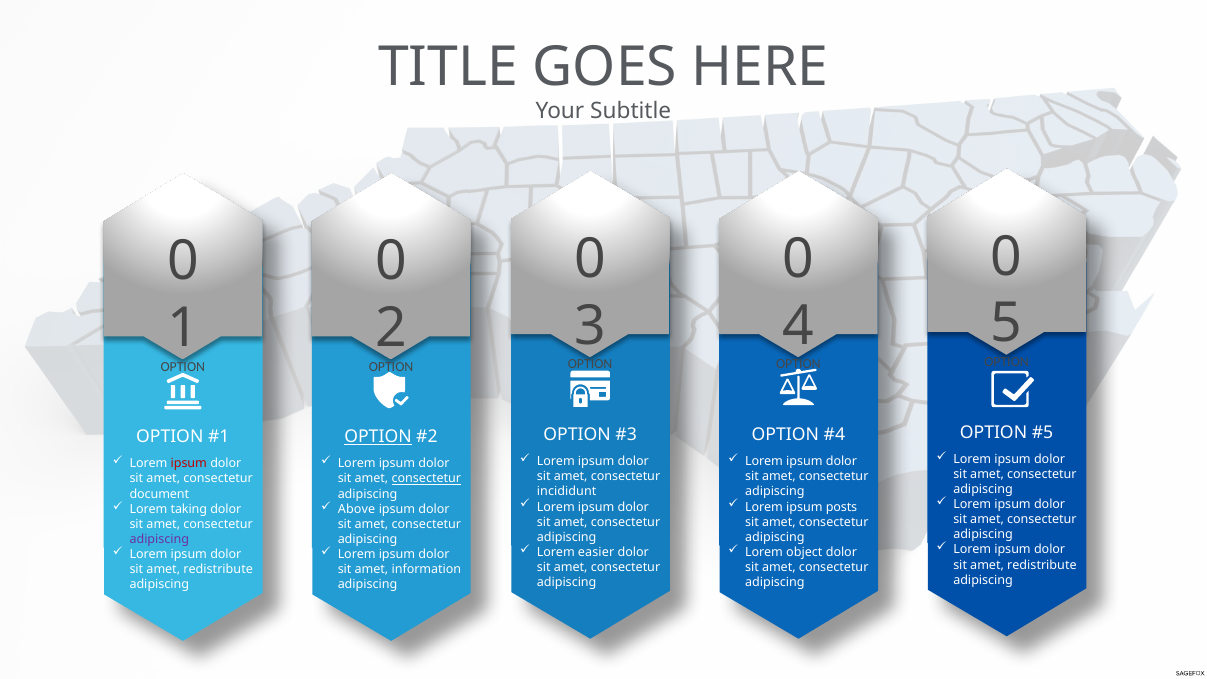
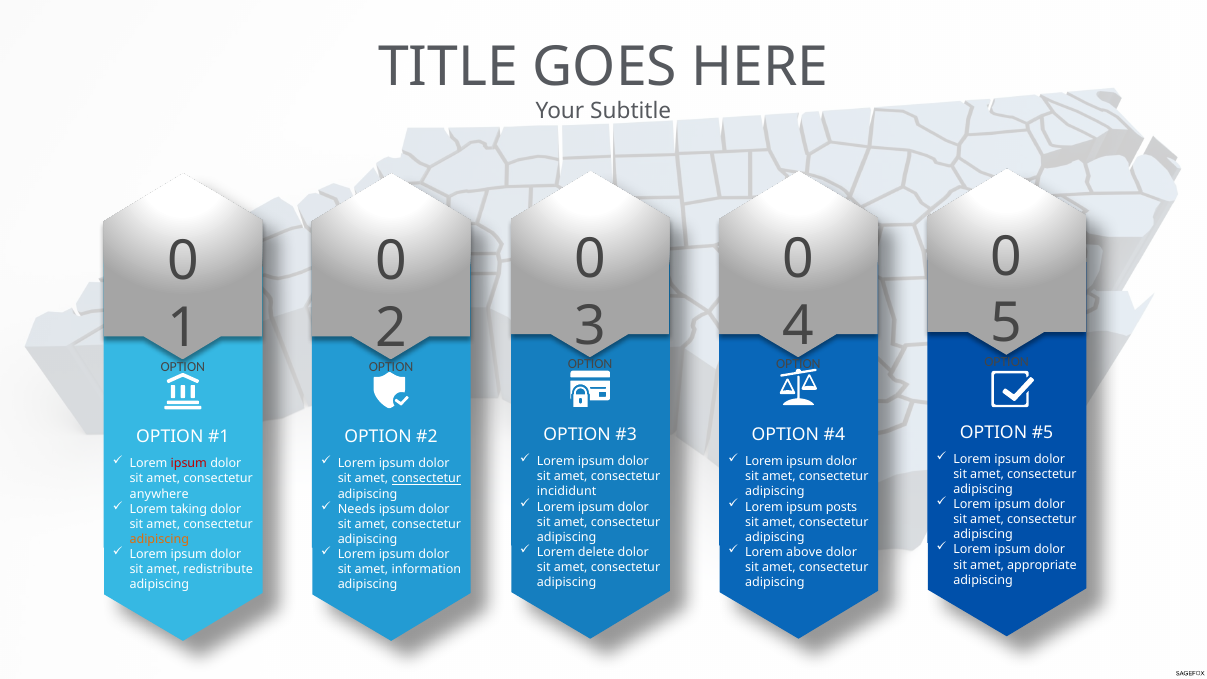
OPTION underline: present -> none (378, 437)
document: document -> anywhere (159, 494)
Above: Above -> Needs (357, 509)
adipiscing colour: purple -> orange (159, 539)
easier: easier -> delete (596, 552)
object: object -> above (804, 552)
redistribute: redistribute -> appropriate (1042, 565)
